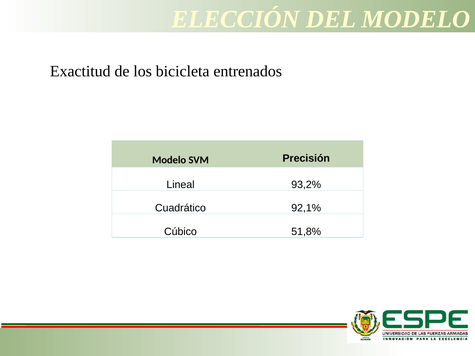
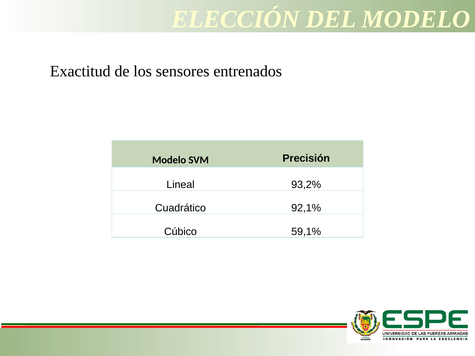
bicicleta: bicicleta -> sensores (183, 71)
51,8%: 51,8% -> 59,1% (306, 232)
